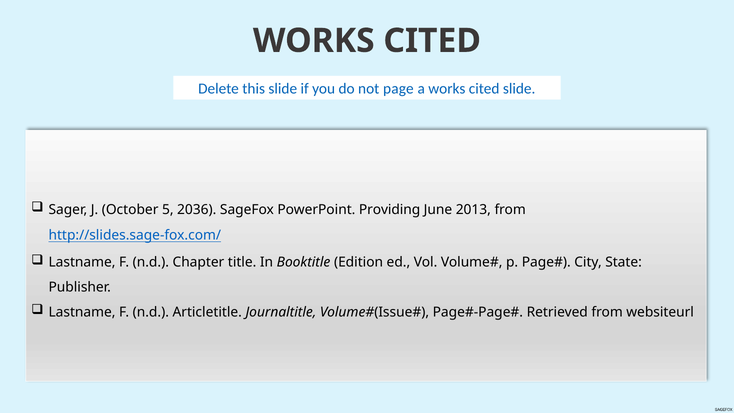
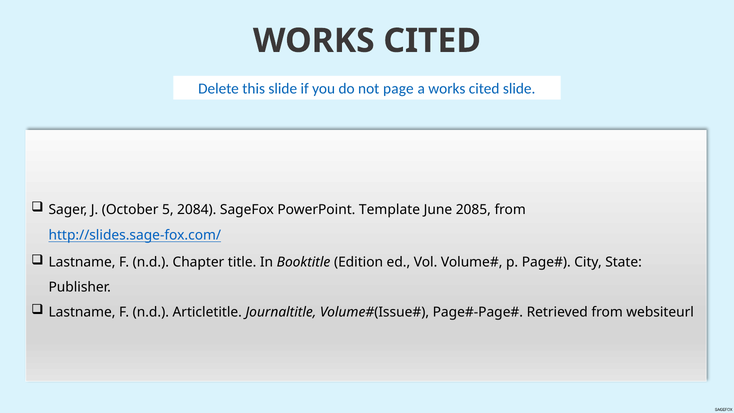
2036: 2036 -> 2084 (197, 209)
Providing: Providing -> Template (390, 209)
2013: 2013 -> 2085 (473, 209)
